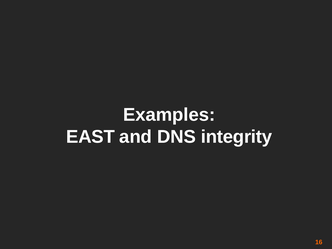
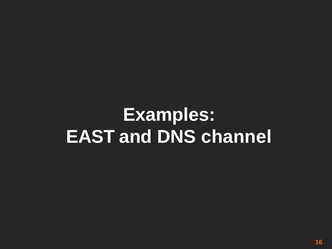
integrity: integrity -> channel (236, 137)
